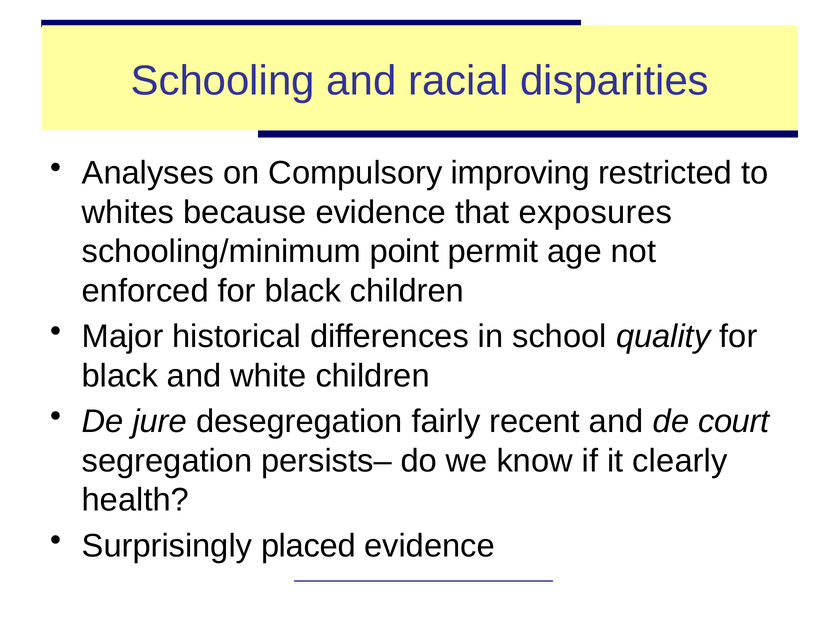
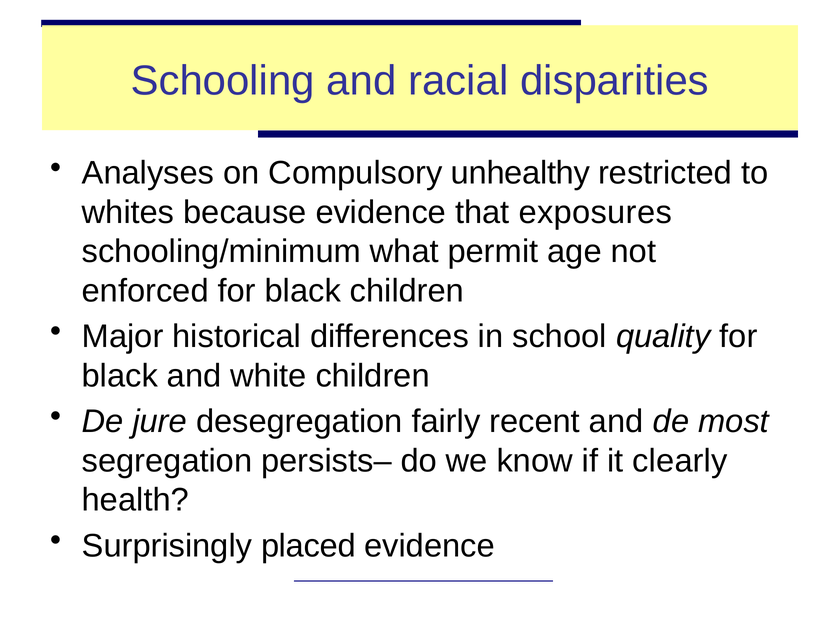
improving: improving -> unhealthy (520, 173)
point: point -> what (404, 252)
court: court -> most (734, 422)
